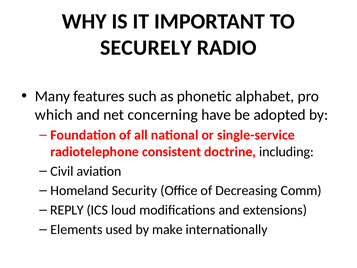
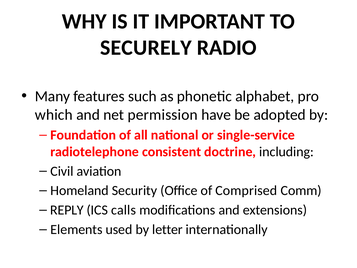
concerning: concerning -> permission (163, 115)
Decreasing: Decreasing -> Comprised (246, 190)
loud: loud -> calls (124, 210)
make: make -> letter (167, 229)
